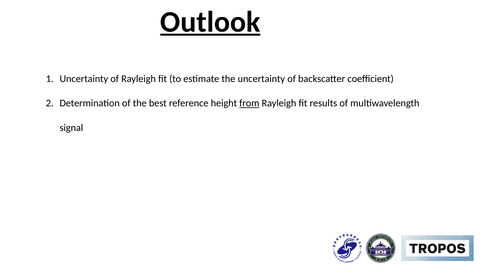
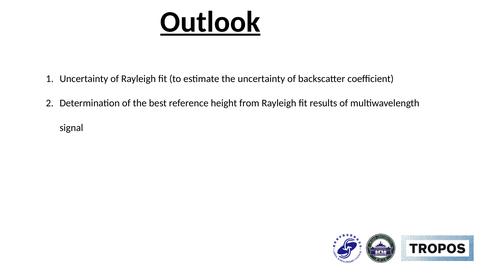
from underline: present -> none (249, 103)
